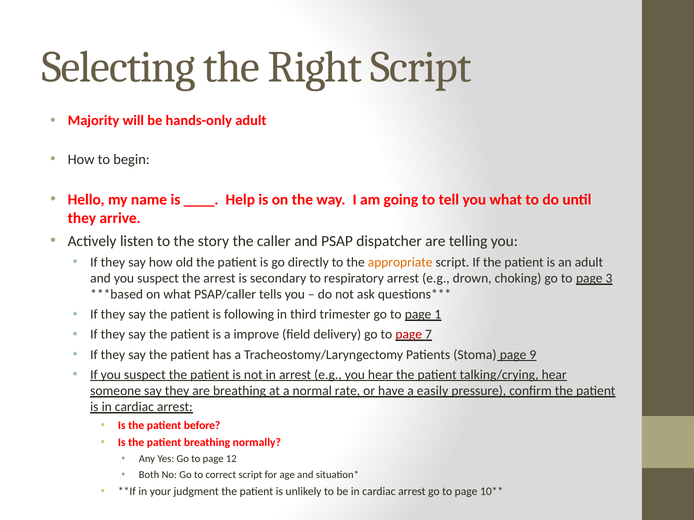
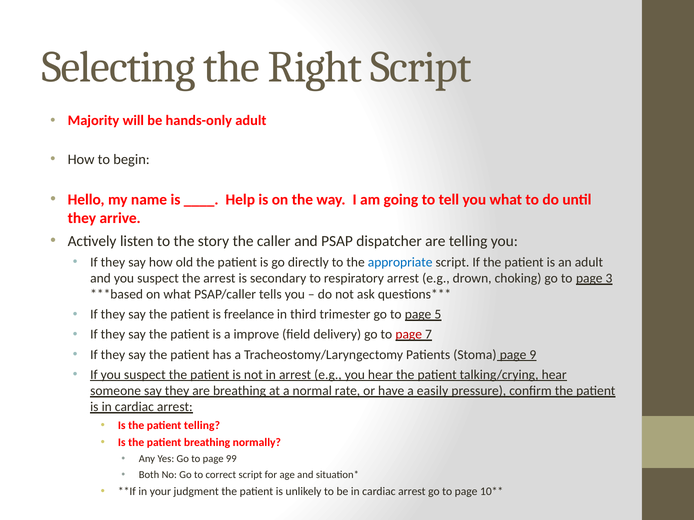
appropriate colour: orange -> blue (400, 262)
following: following -> freelance (249, 315)
1: 1 -> 5 (438, 315)
patient before: before -> telling (202, 426)
12: 12 -> 99 (231, 459)
